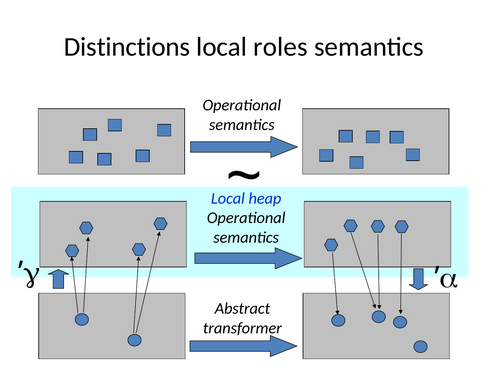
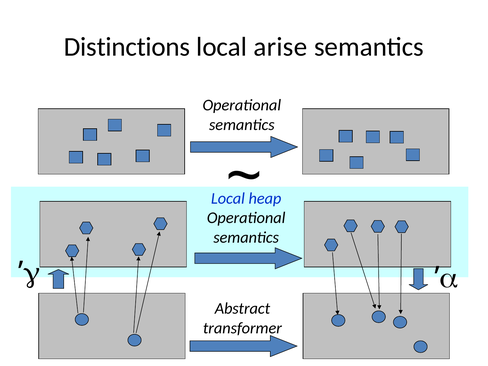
roles: roles -> arise (280, 47)
